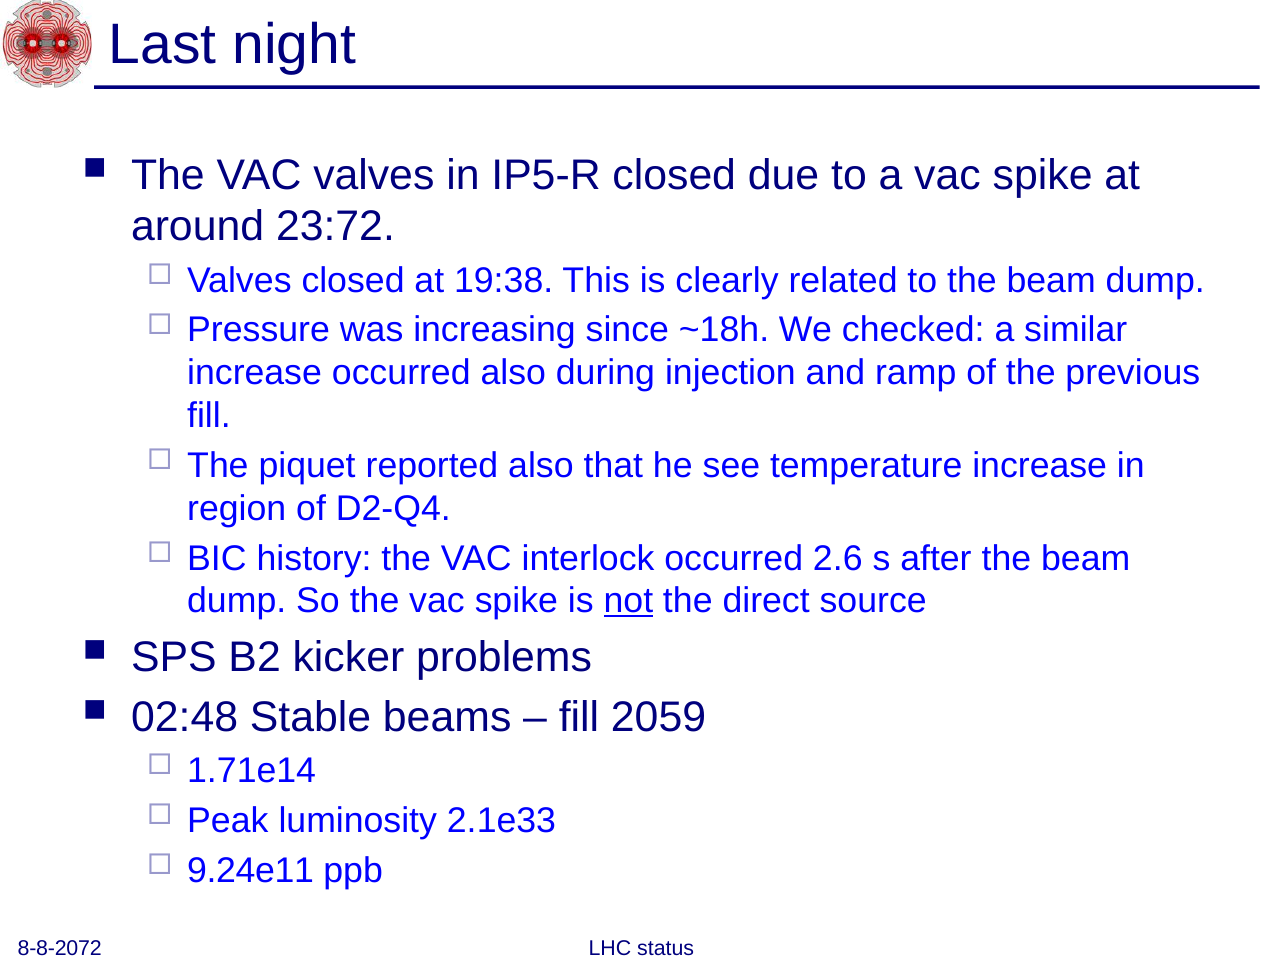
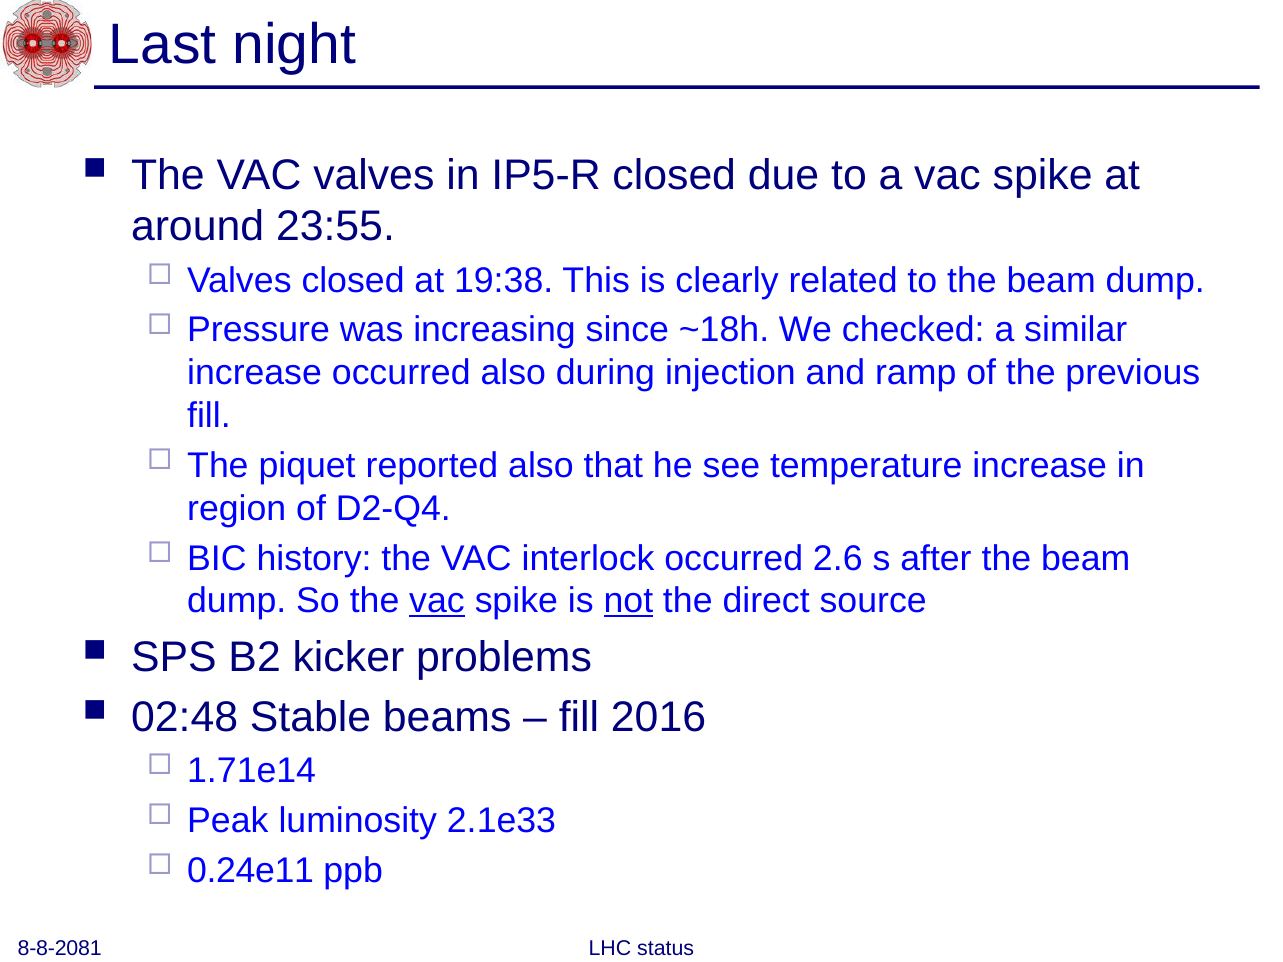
23:72: 23:72 -> 23:55 (335, 227)
vac underline: none -> present (437, 601)
2059: 2059 -> 2016 (659, 717)
9.24e11: 9.24e11 -> 0.24e11 (251, 871)
8-8-2072: 8-8-2072 -> 8-8-2081 (60, 948)
